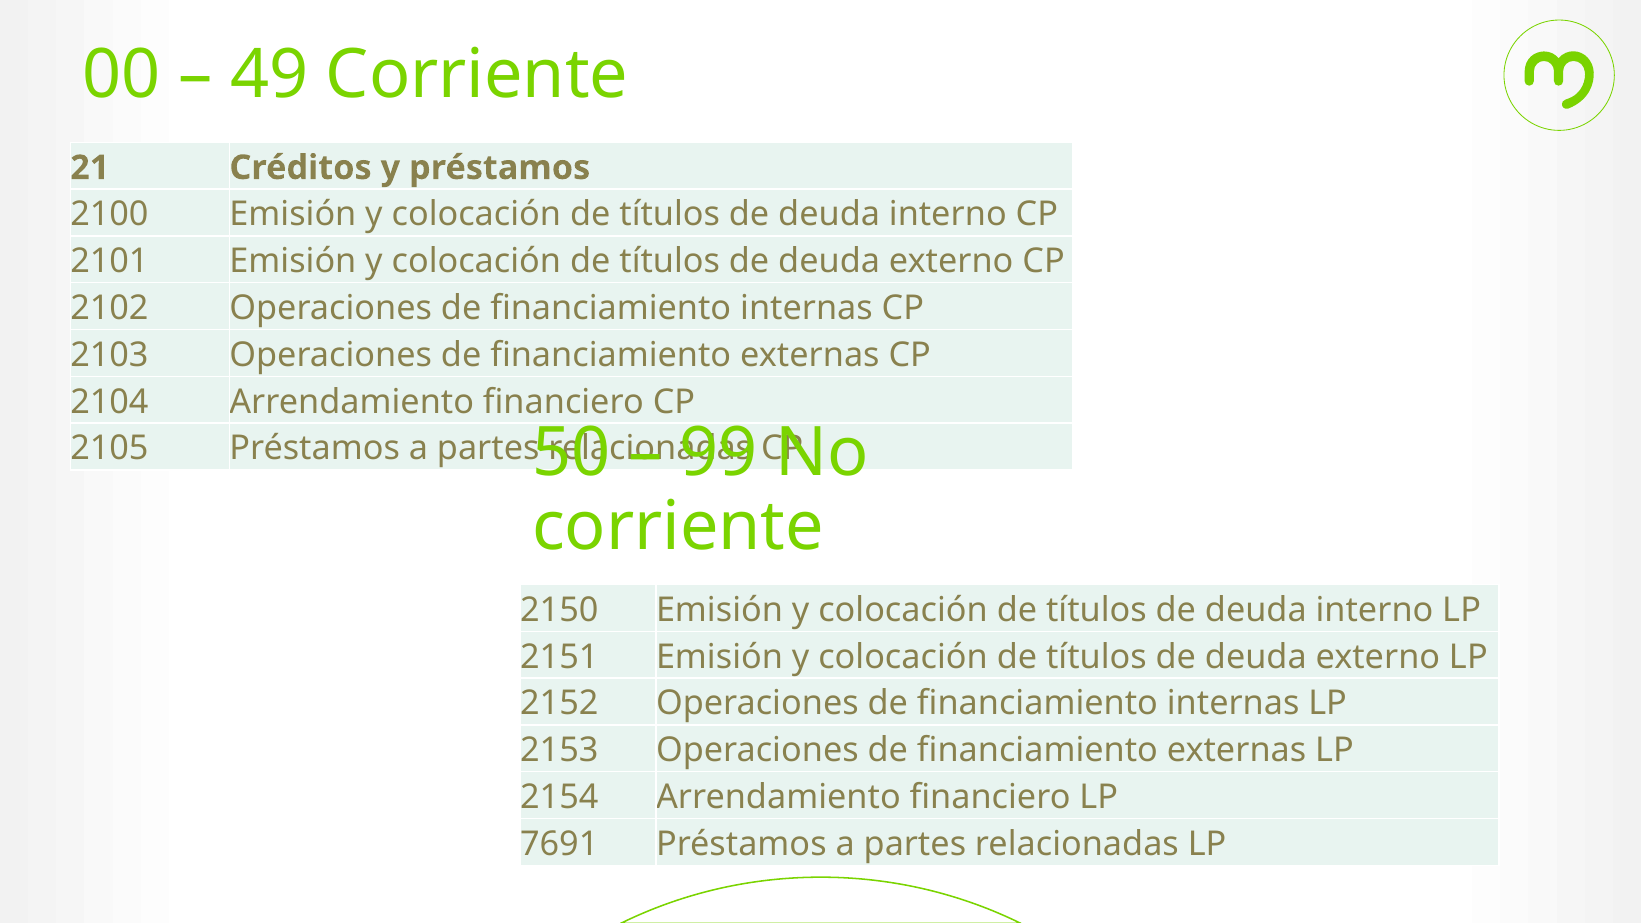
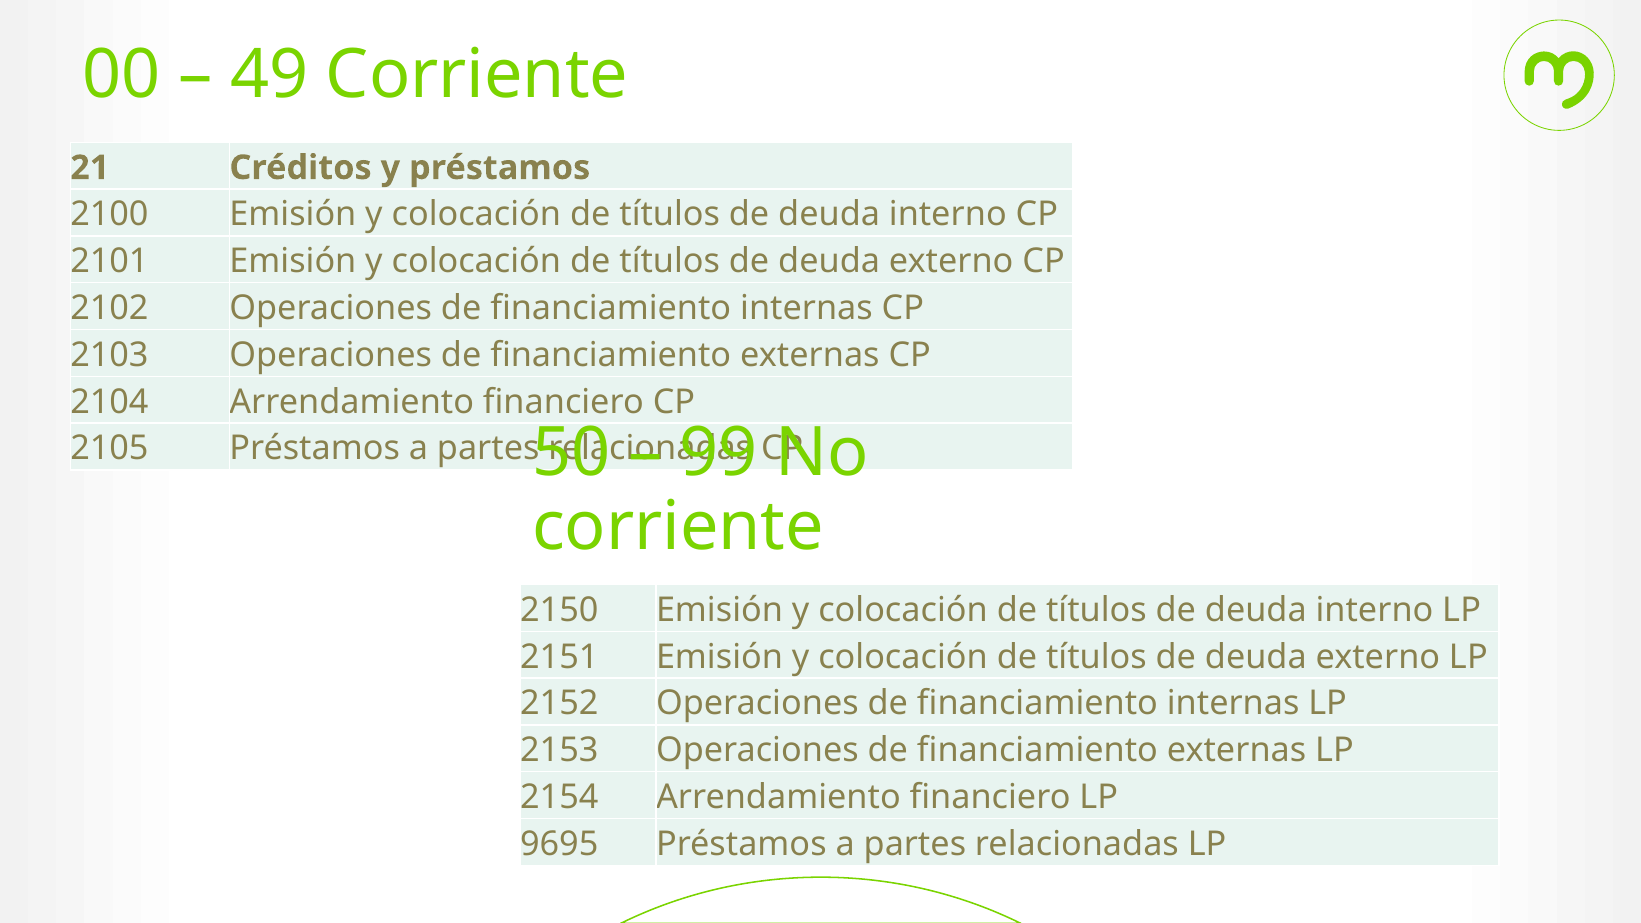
7691: 7691 -> 9695 (559, 844)
